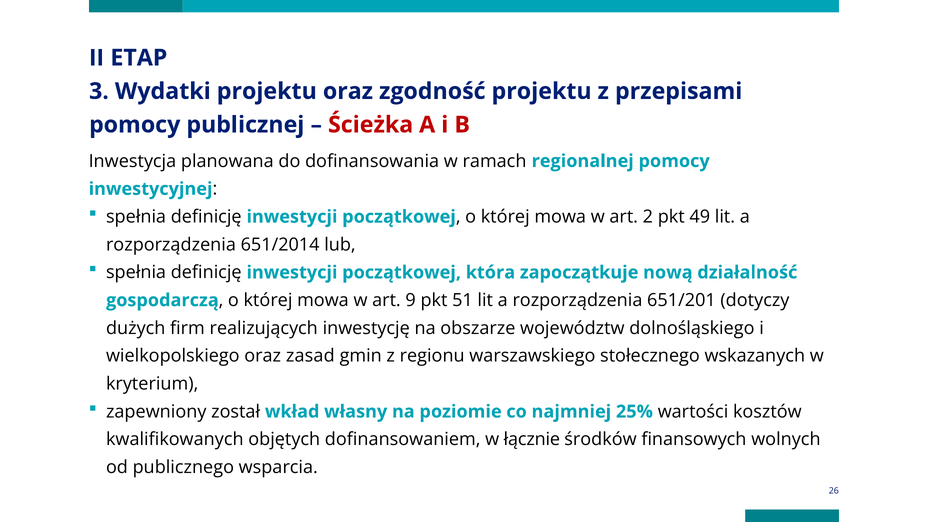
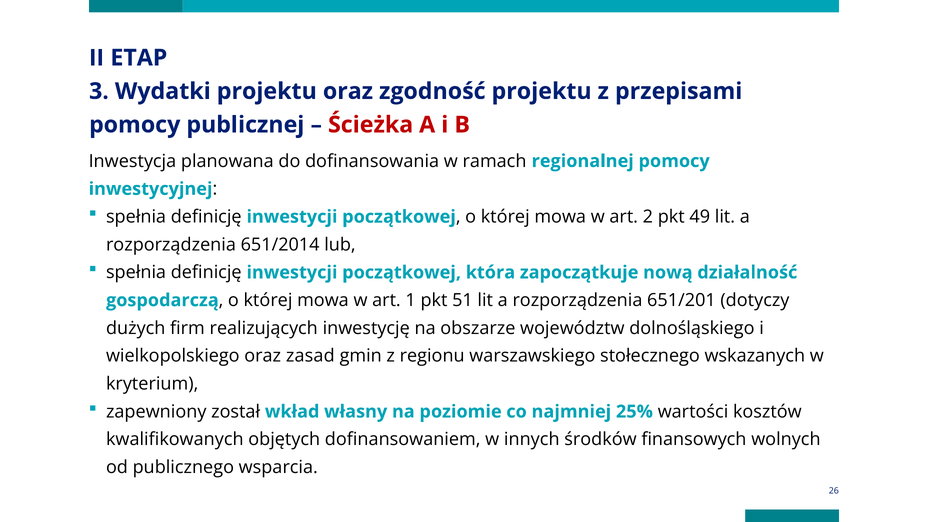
9: 9 -> 1 (411, 300)
łącznie: łącznie -> innych (532, 439)
